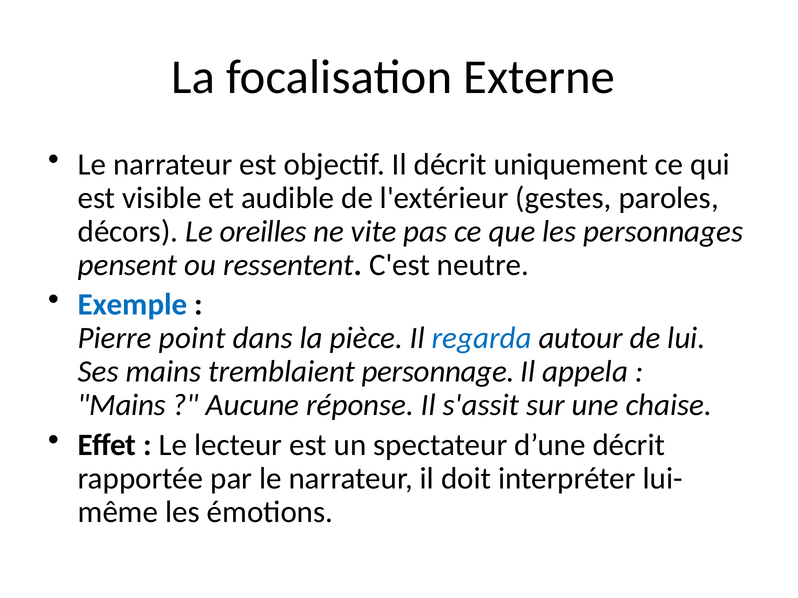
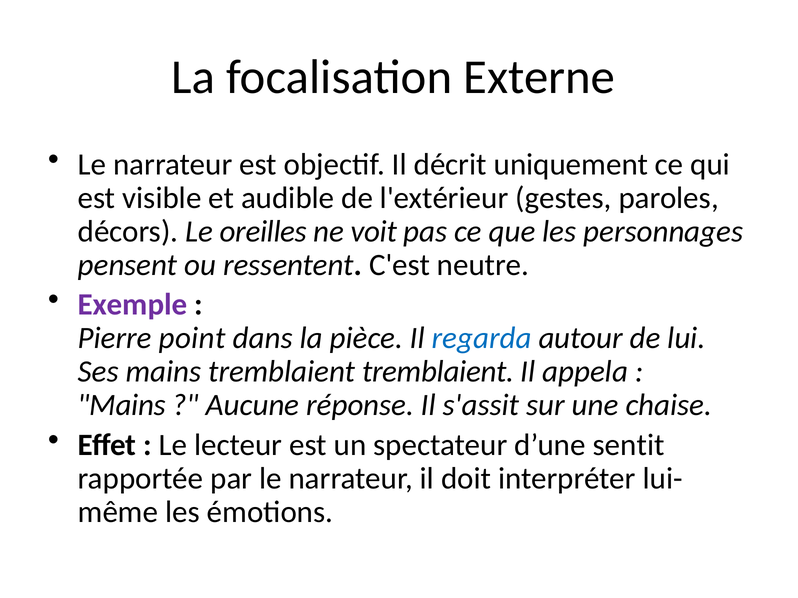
vite: vite -> voit (374, 231)
Exemple colour: blue -> purple (132, 305)
tremblaient personnage: personnage -> tremblaient (438, 372)
d’une décrit: décrit -> sentit (629, 445)
